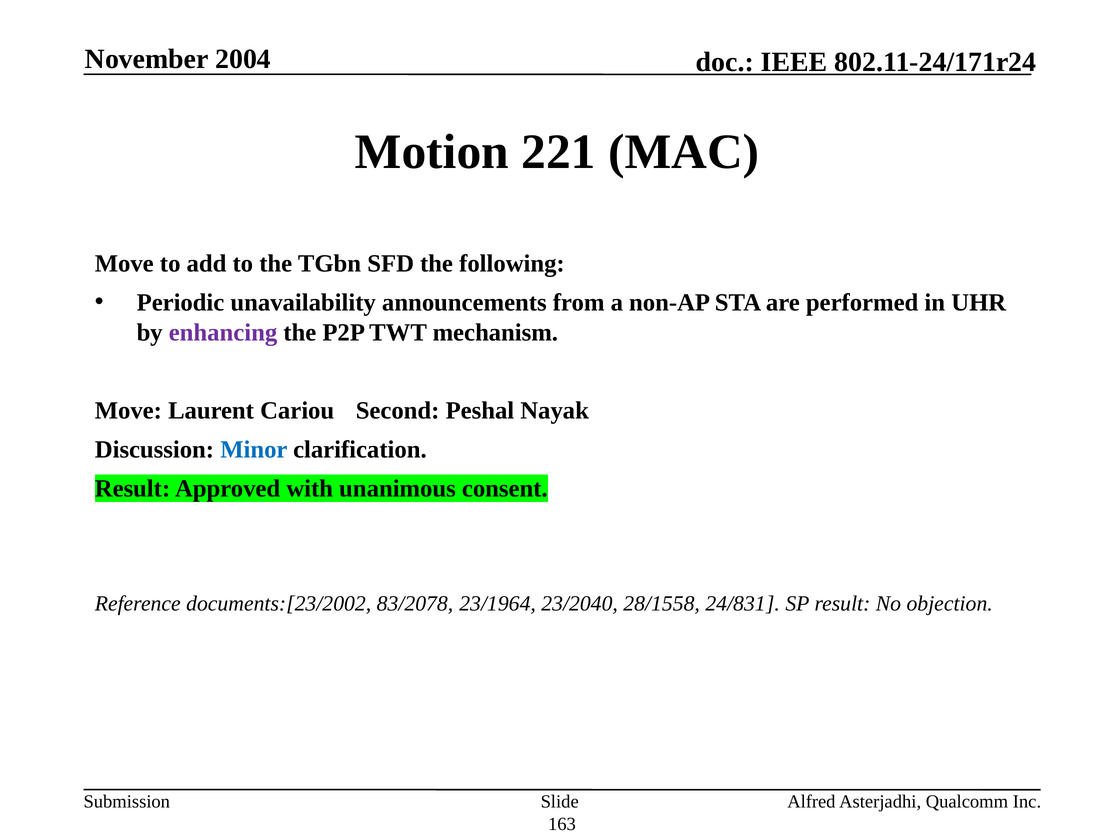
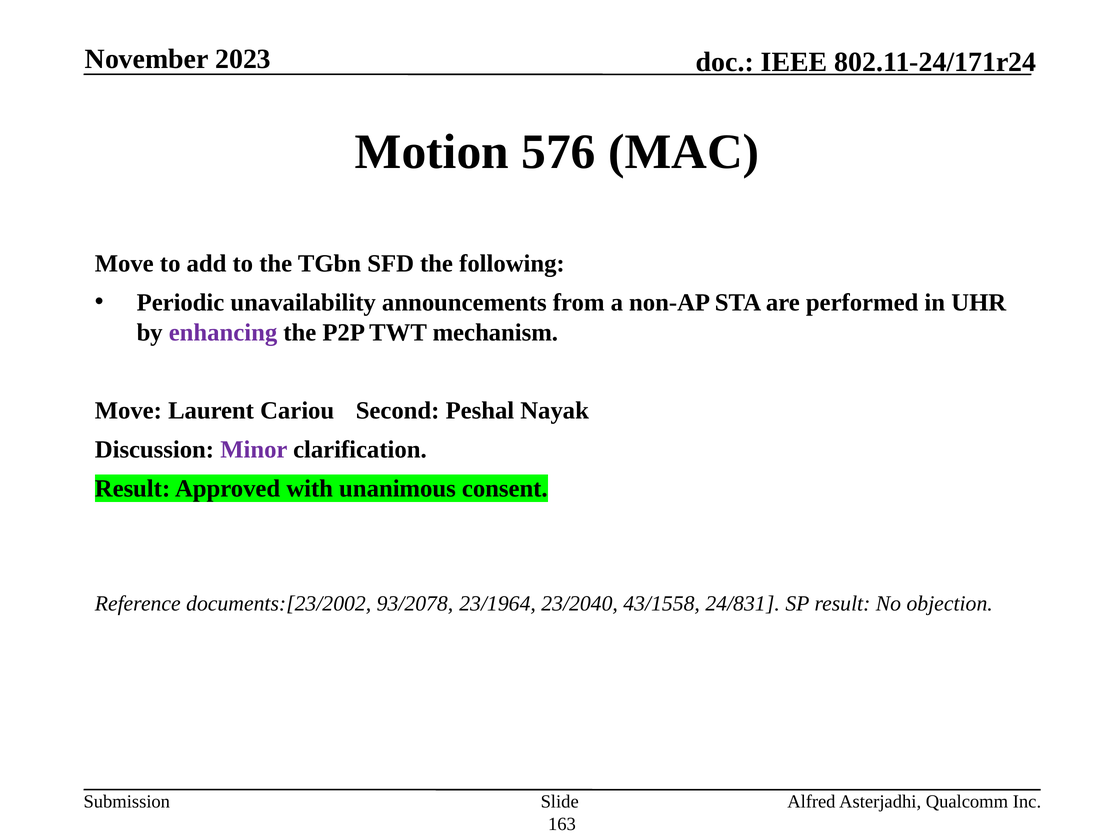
2004: 2004 -> 2023 (243, 59)
221: 221 -> 576 (558, 152)
Minor colour: blue -> purple (254, 450)
83/2078: 83/2078 -> 93/2078 (415, 604)
28/1558: 28/1558 -> 43/1558 (662, 604)
